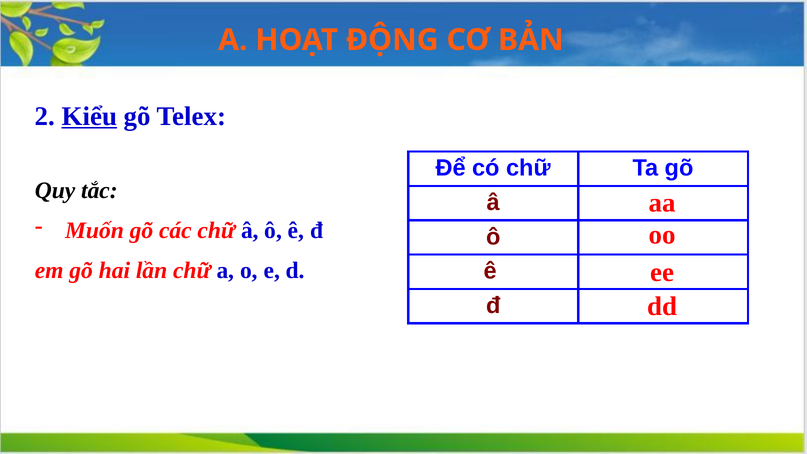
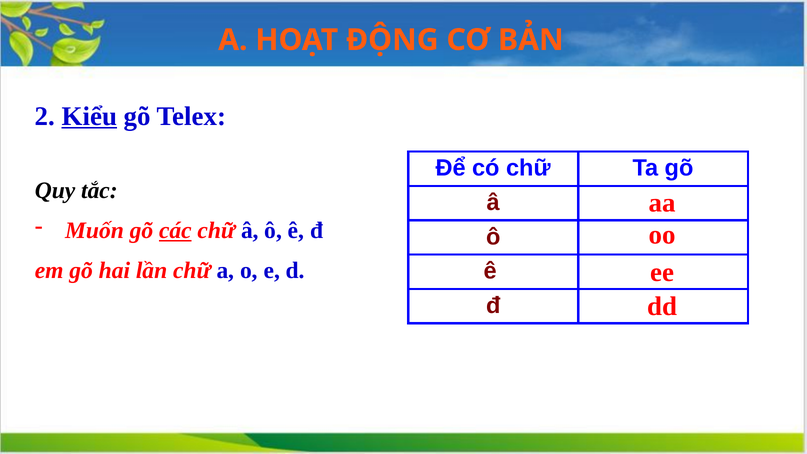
các underline: none -> present (175, 231)
